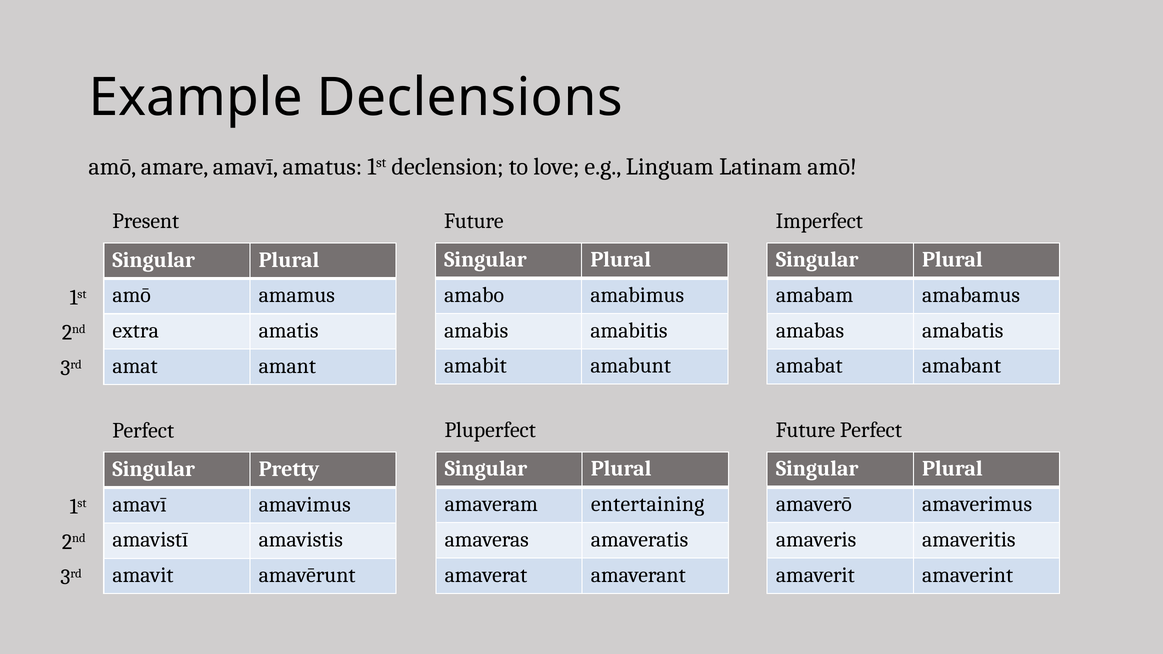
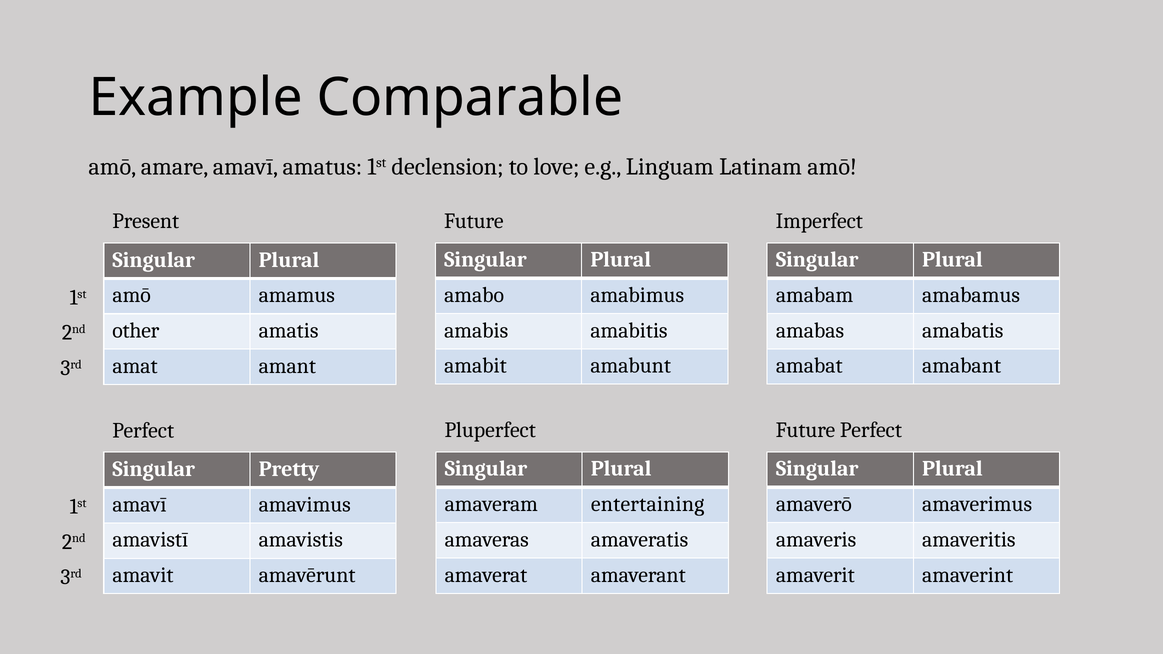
Declensions: Declensions -> Comparable (470, 98)
extra: extra -> other (136, 331)
